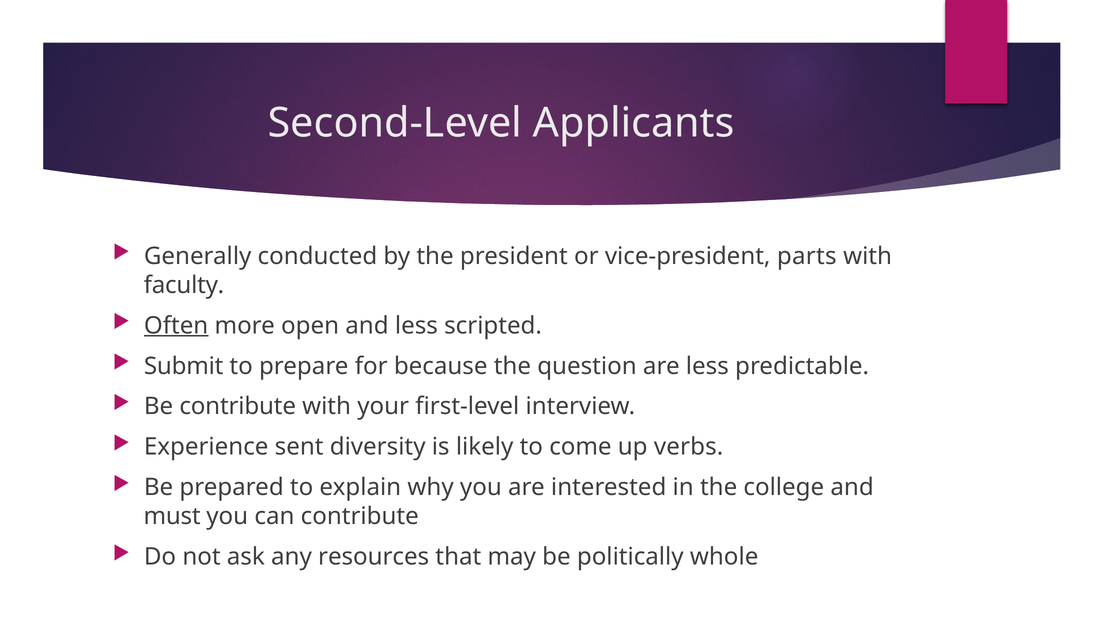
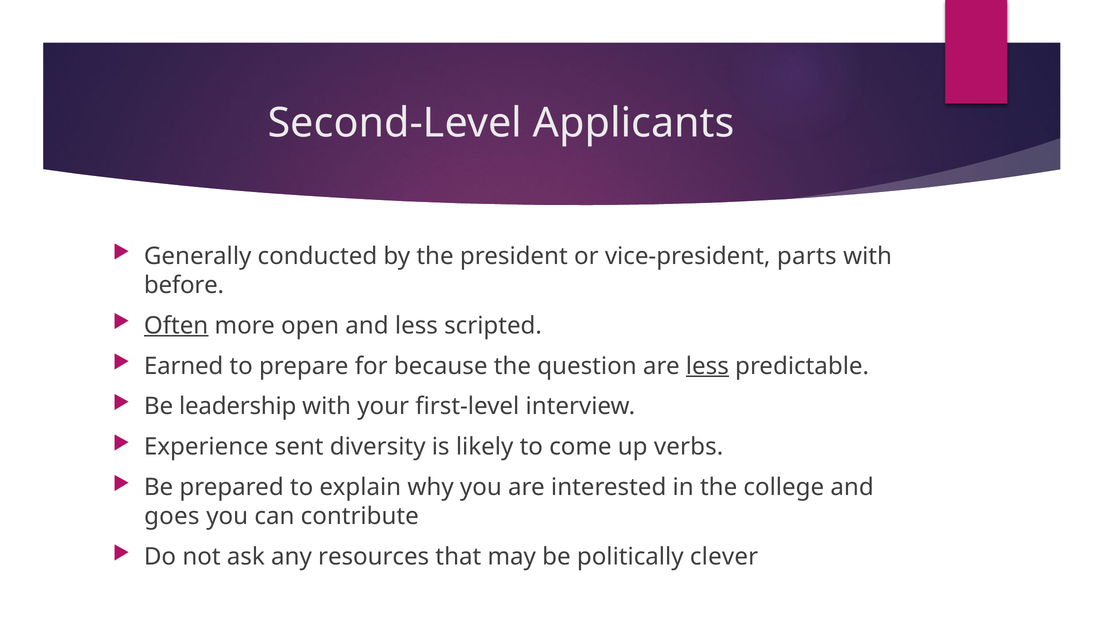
faculty: faculty -> before (184, 285)
Submit: Submit -> Earned (184, 366)
less underline: none -> present (707, 366)
Be contribute: contribute -> leadership (238, 407)
must: must -> goes (172, 516)
whole: whole -> clever (724, 557)
